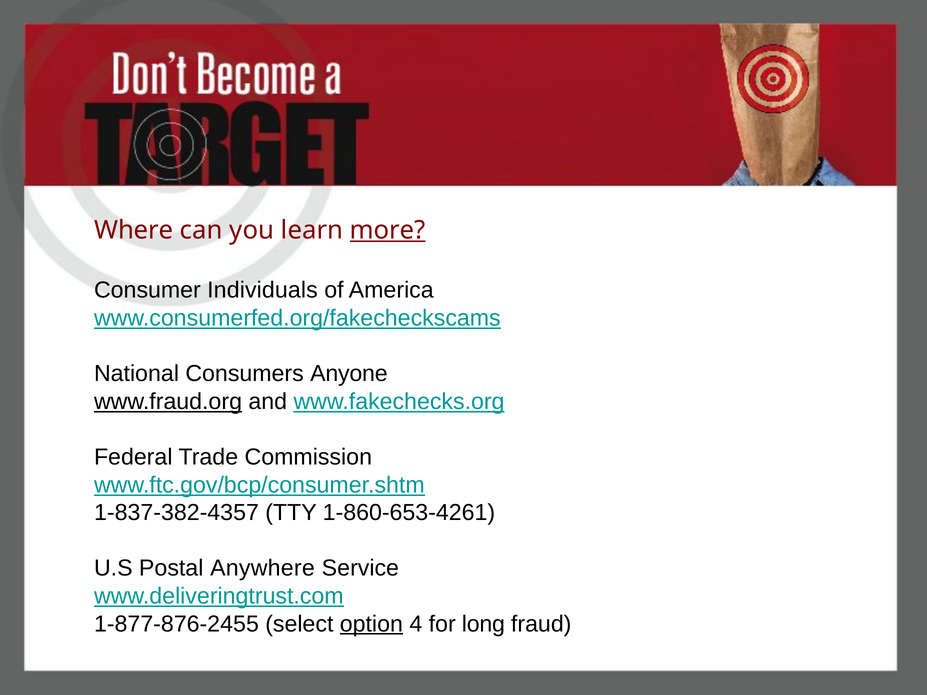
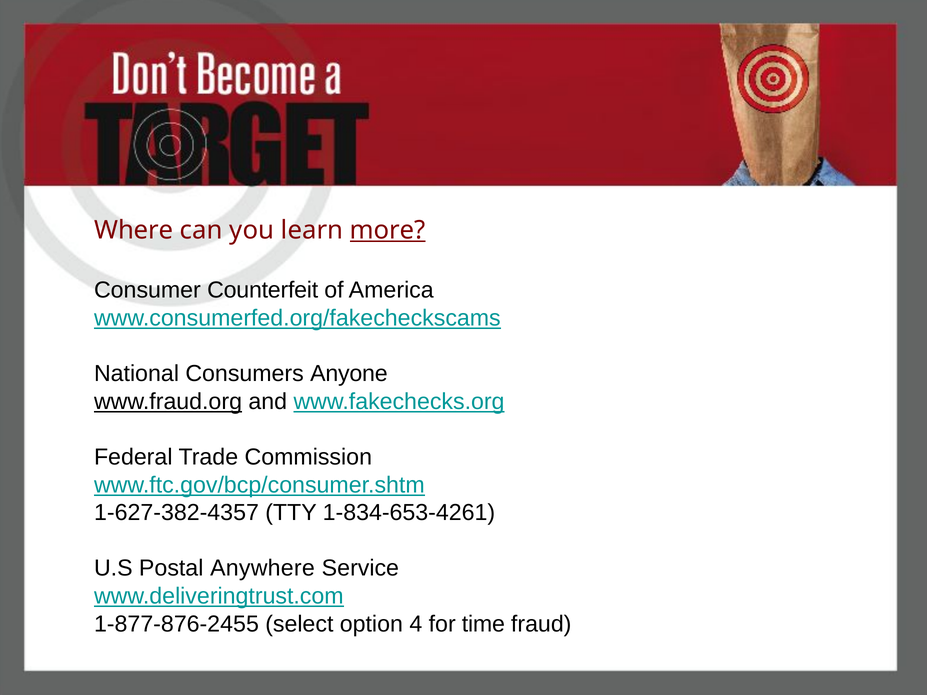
Individuals: Individuals -> Counterfeit (263, 290)
1-837-382-4357: 1-837-382-4357 -> 1-627-382-4357 (176, 513)
1-860-653-4261: 1-860-653-4261 -> 1-834-653-4261 (409, 513)
option underline: present -> none (371, 624)
long: long -> time (483, 624)
